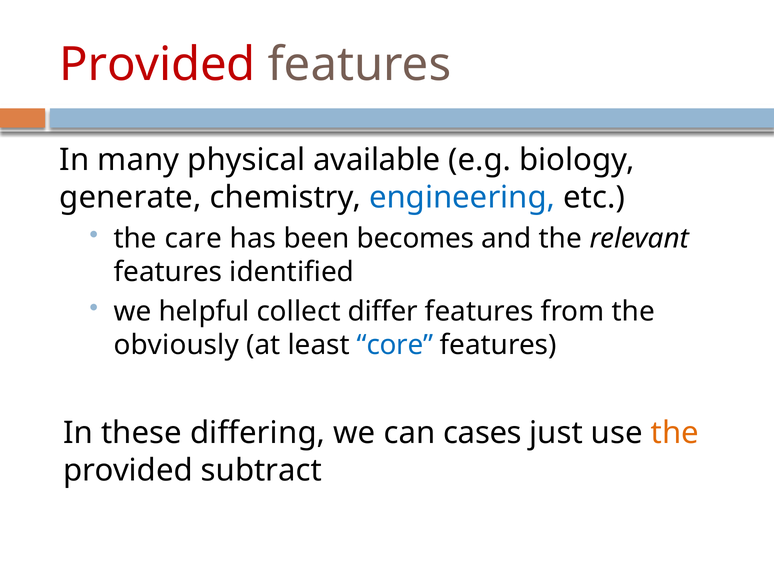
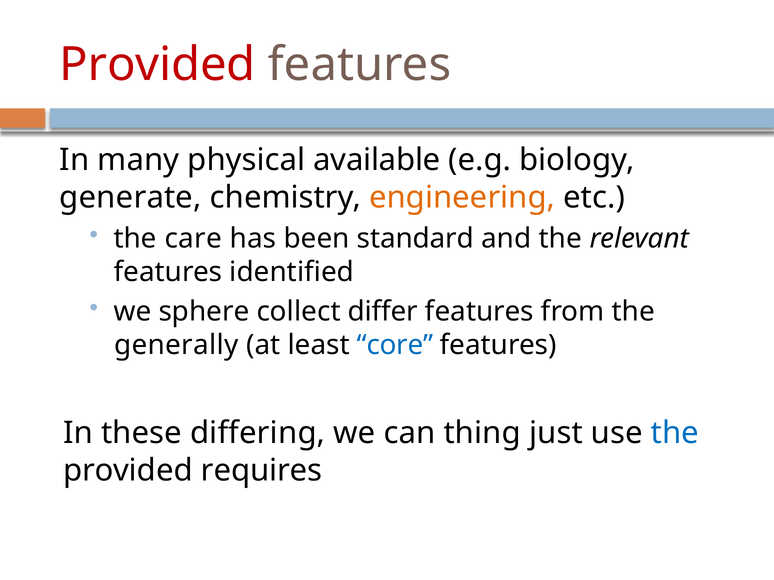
engineering colour: blue -> orange (462, 198)
becomes: becomes -> standard (415, 239)
helpful: helpful -> sphere (204, 312)
obviously: obviously -> generally (176, 345)
cases: cases -> thing (482, 433)
the colour: orange -> blue (675, 433)
subtract: subtract -> requires (261, 471)
